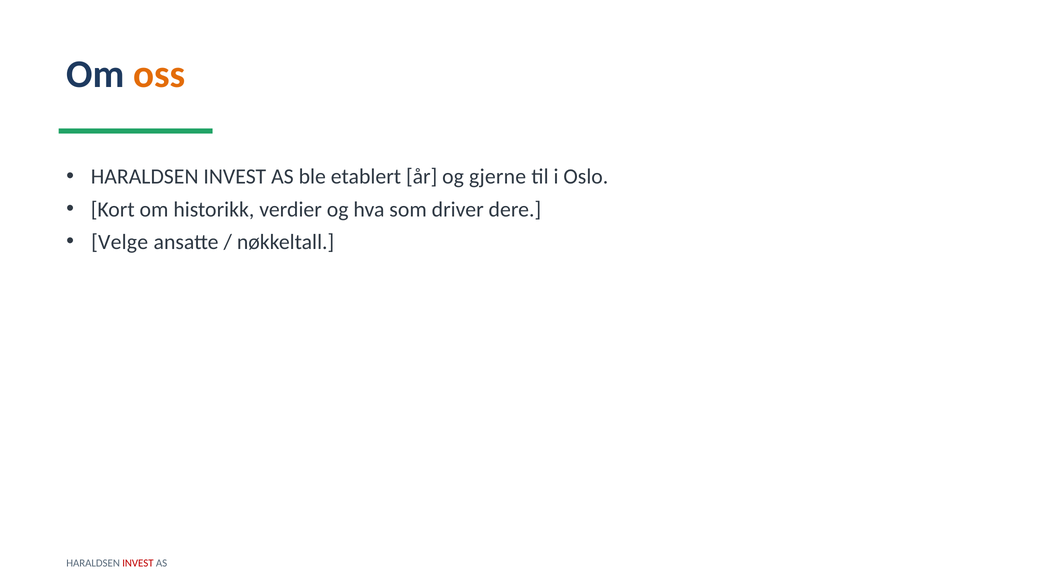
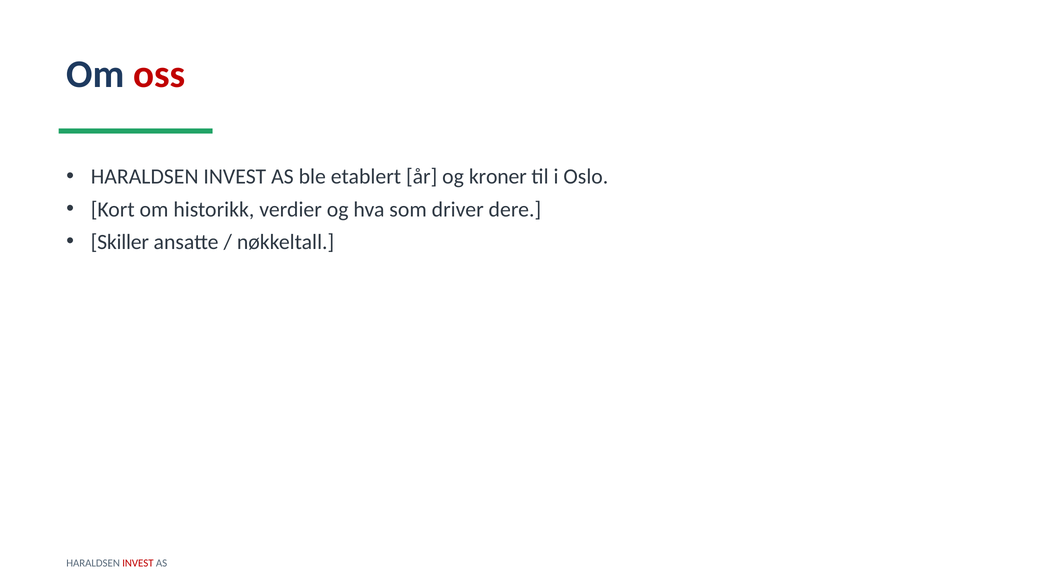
oss colour: orange -> red (159, 74)
gjerne: gjerne -> kroner (498, 177)
Velge: Velge -> Skiller (120, 242)
